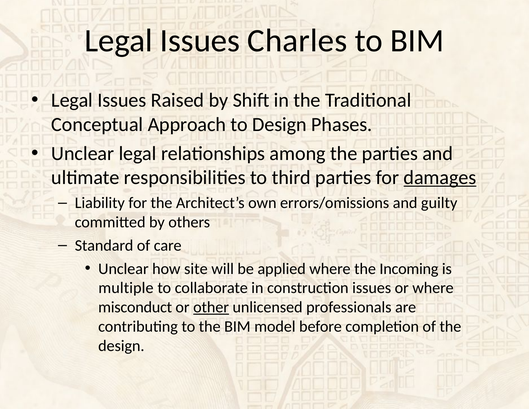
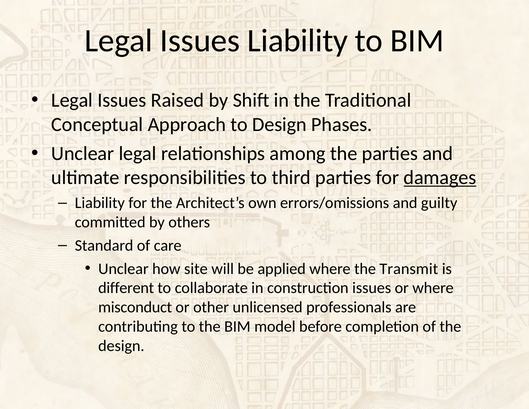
Issues Charles: Charles -> Liability (298, 41)
Incoming: Incoming -> Transmit (409, 269)
multiple: multiple -> different (126, 288)
other underline: present -> none (211, 307)
